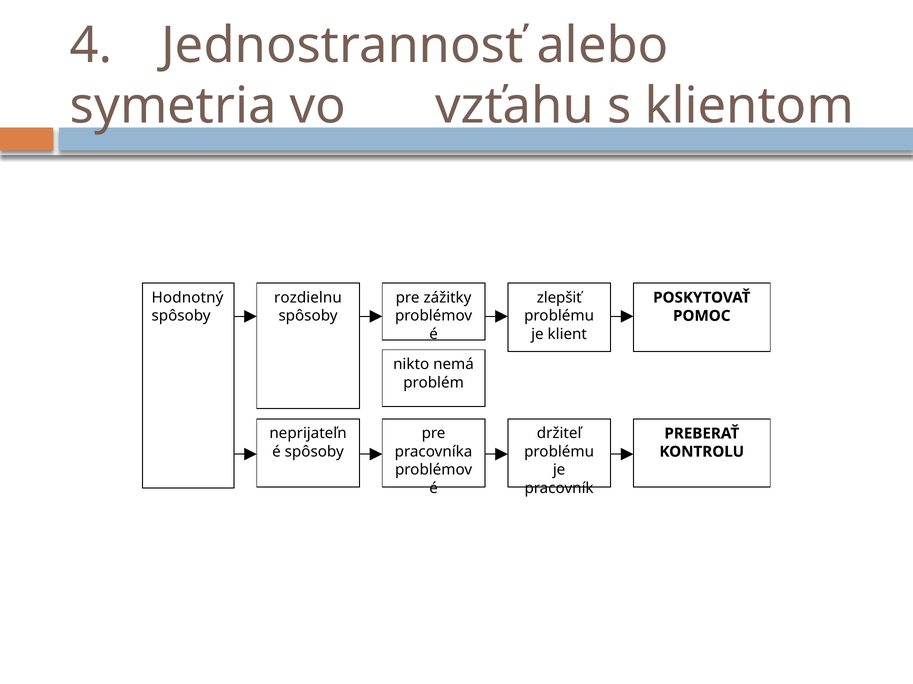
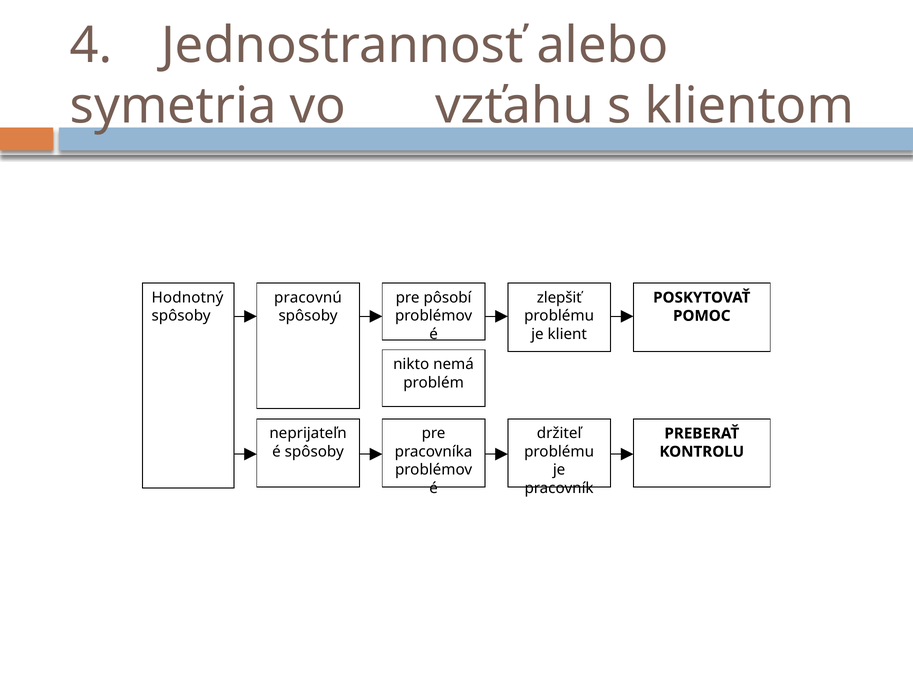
rozdielnu: rozdielnu -> pracovnú (308, 298)
zážitky: zážitky -> pôsobí (448, 298)
